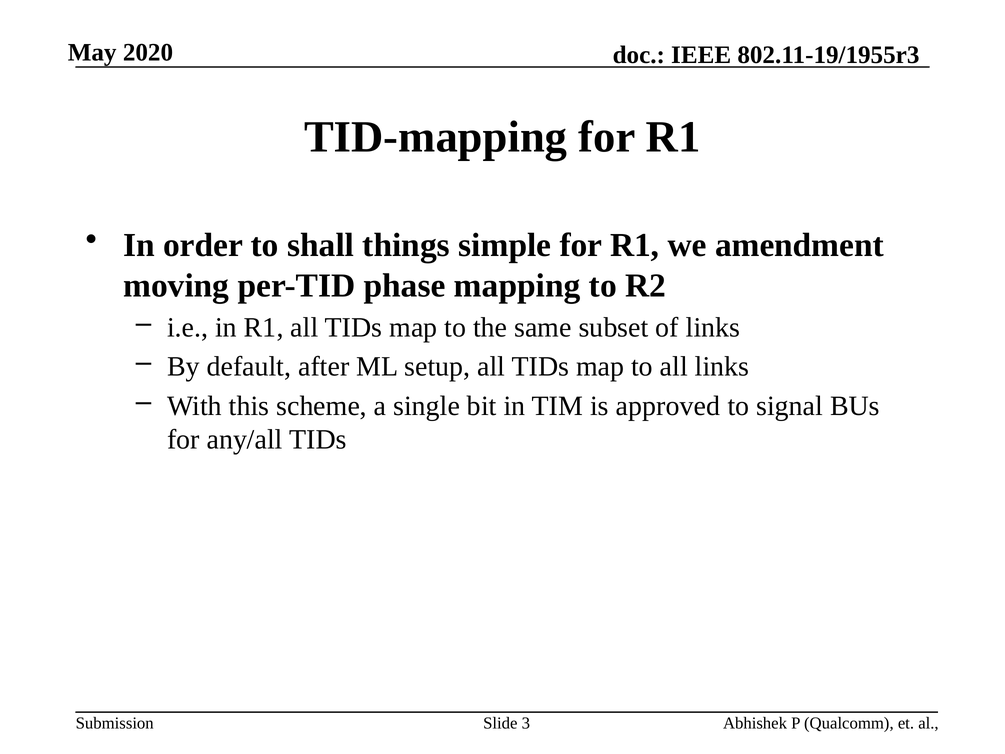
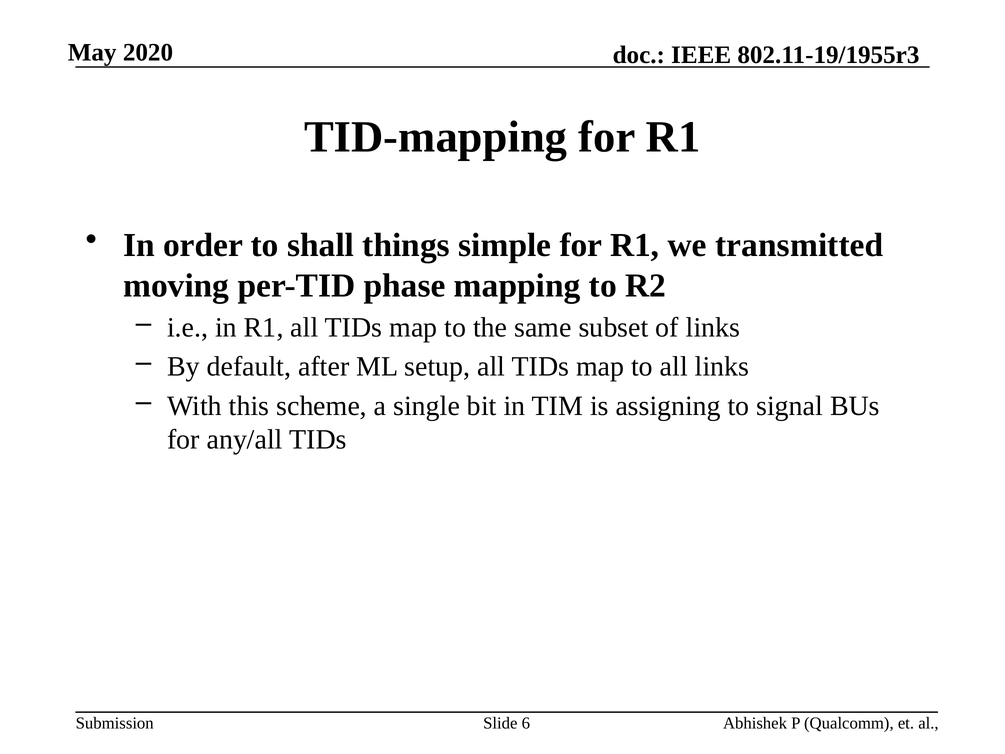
amendment: amendment -> transmitted (799, 245)
approved: approved -> assigning (668, 406)
3: 3 -> 6 (526, 723)
